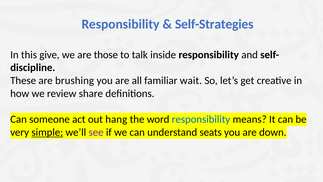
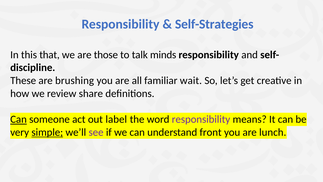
give: give -> that (50, 55)
inside: inside -> minds (163, 55)
Can underline: none -> present (19, 119)
hang: hang -> label (116, 119)
responsibility colour: blue -> purple (201, 119)
seats: seats -> front (211, 132)
down: down -> lunch (273, 132)
